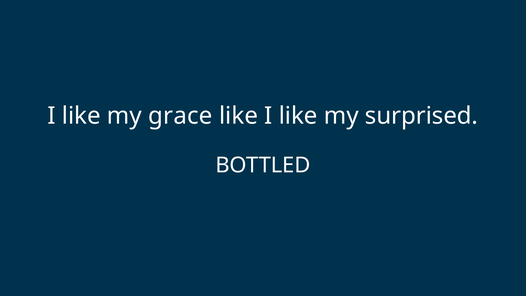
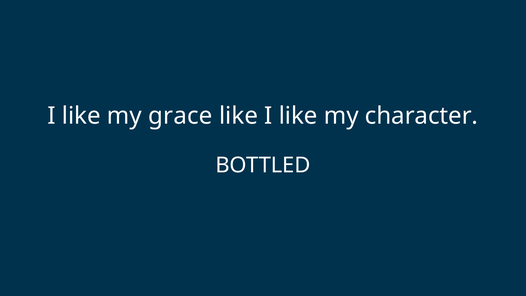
surprised: surprised -> character (422, 116)
